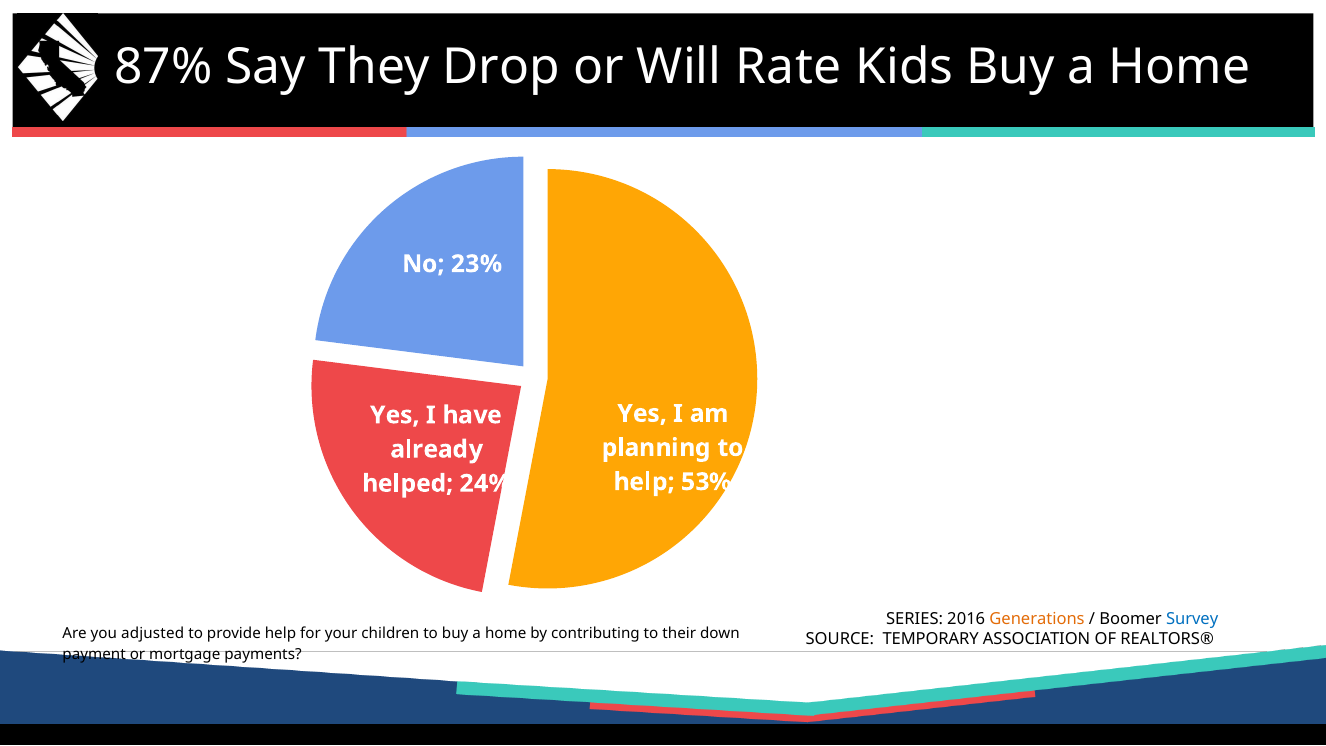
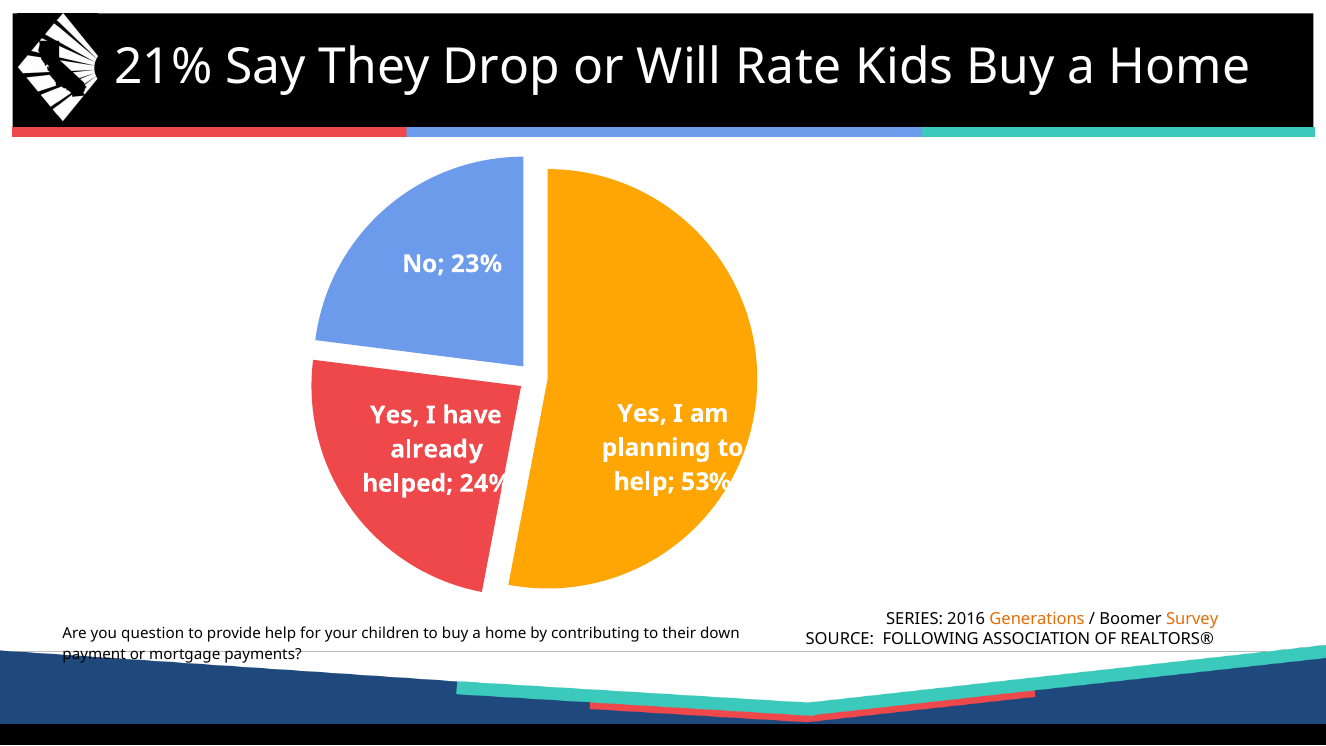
87%: 87% -> 21% (163, 67)
Survey colour: blue -> orange (1192, 619)
adjusted: adjusted -> question (153, 634)
TEMPORARY: TEMPORARY -> FOLLOWING (931, 639)
